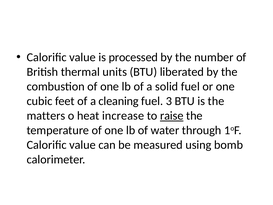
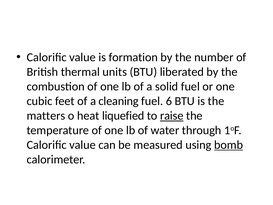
processed: processed -> formation (133, 57)
3: 3 -> 6 (169, 101)
increase: increase -> liquefied (123, 116)
bomb underline: none -> present (229, 145)
